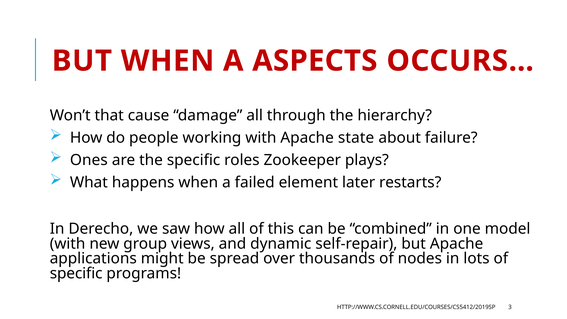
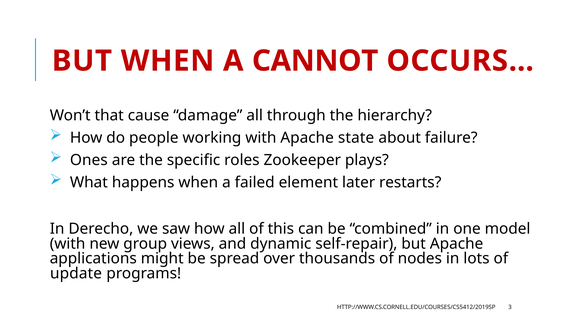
ASPECTS: ASPECTS -> CANNOT (315, 61)
specific: specific -> update (76, 273)
